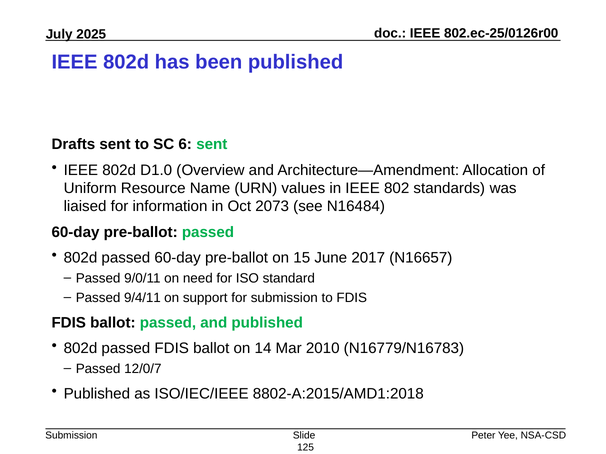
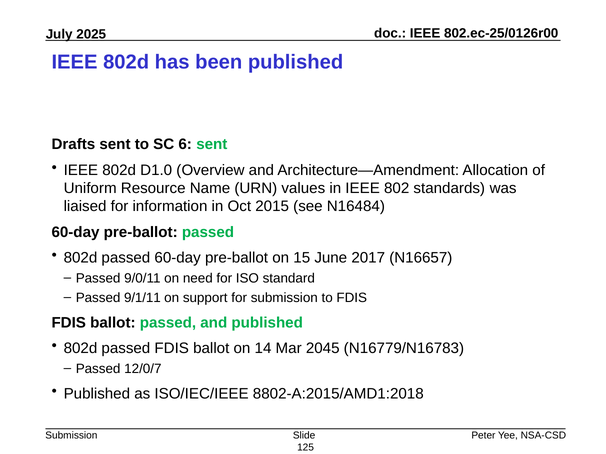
2073: 2073 -> 2015 (272, 207)
9/4/11: 9/4/11 -> 9/1/11 (142, 298)
2010: 2010 -> 2045 (323, 349)
